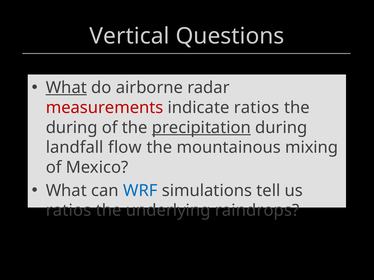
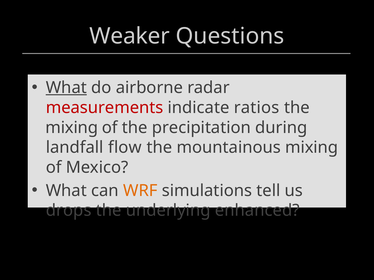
Vertical: Vertical -> Weaker (130, 36)
during: during -> mixing (72, 128)
precipitation underline: present -> none (201, 128)
WRF colour: blue -> orange (140, 191)
ratios: ratios -> drops (69, 211)
raindrops: raindrops -> enhanced (257, 211)
